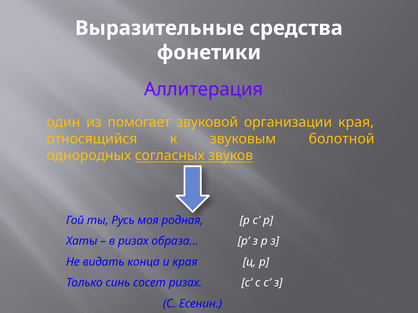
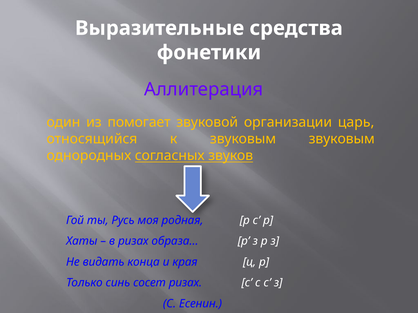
организации края: края -> царь (356, 122)
звуковым болотной: болотной -> звуковым (342, 139)
